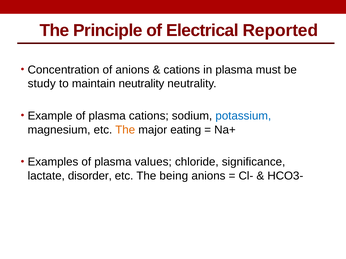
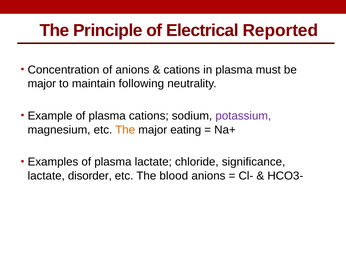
study: study -> major (42, 84)
maintain neutrality: neutrality -> following (141, 84)
potassium colour: blue -> purple (243, 116)
plasma values: values -> lactate (153, 162)
being: being -> blood (174, 176)
